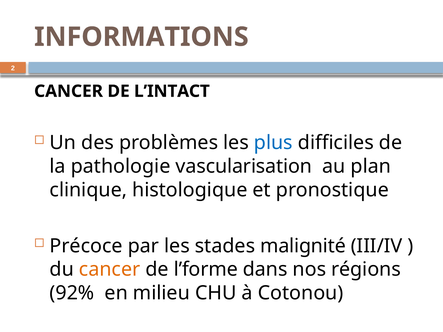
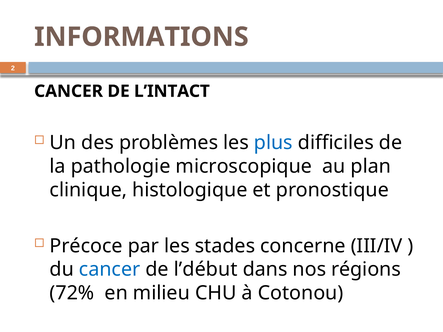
vascularisation: vascularisation -> microscopique (244, 167)
malignité: malignité -> concerne (303, 246)
cancer colour: orange -> blue (110, 270)
l’forme: l’forme -> l’début (206, 270)
92%: 92% -> 72% (72, 293)
